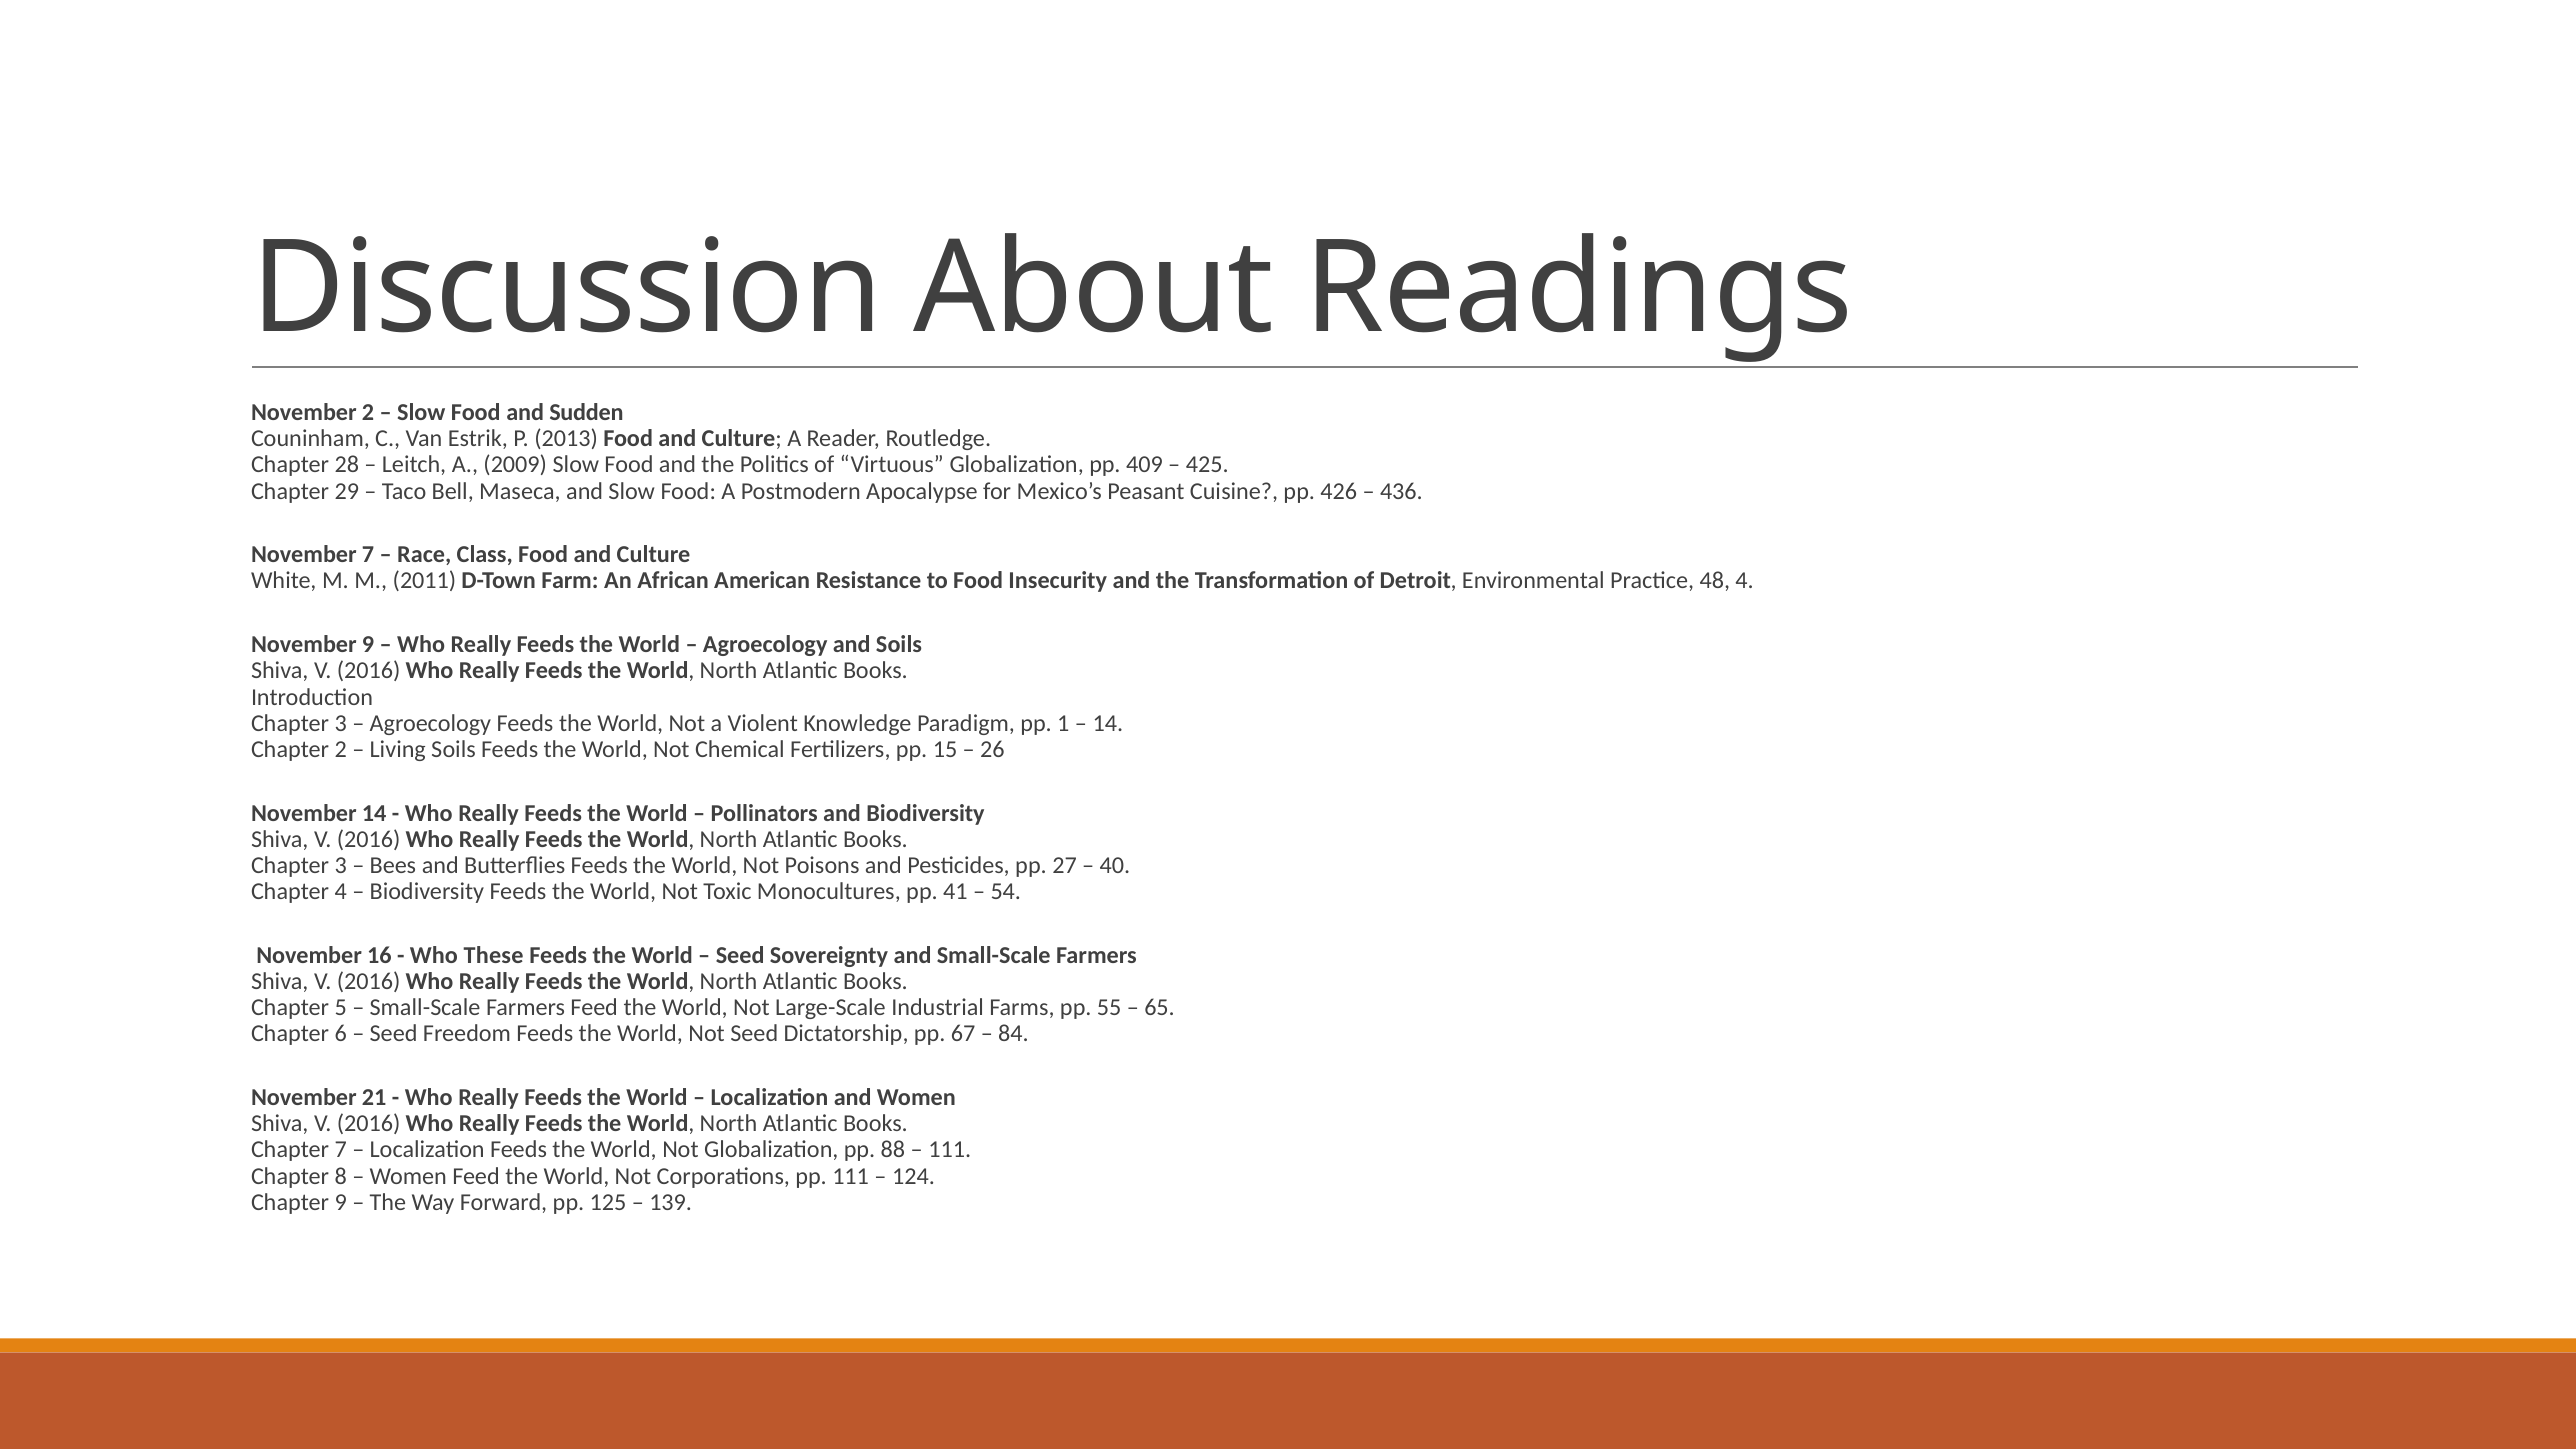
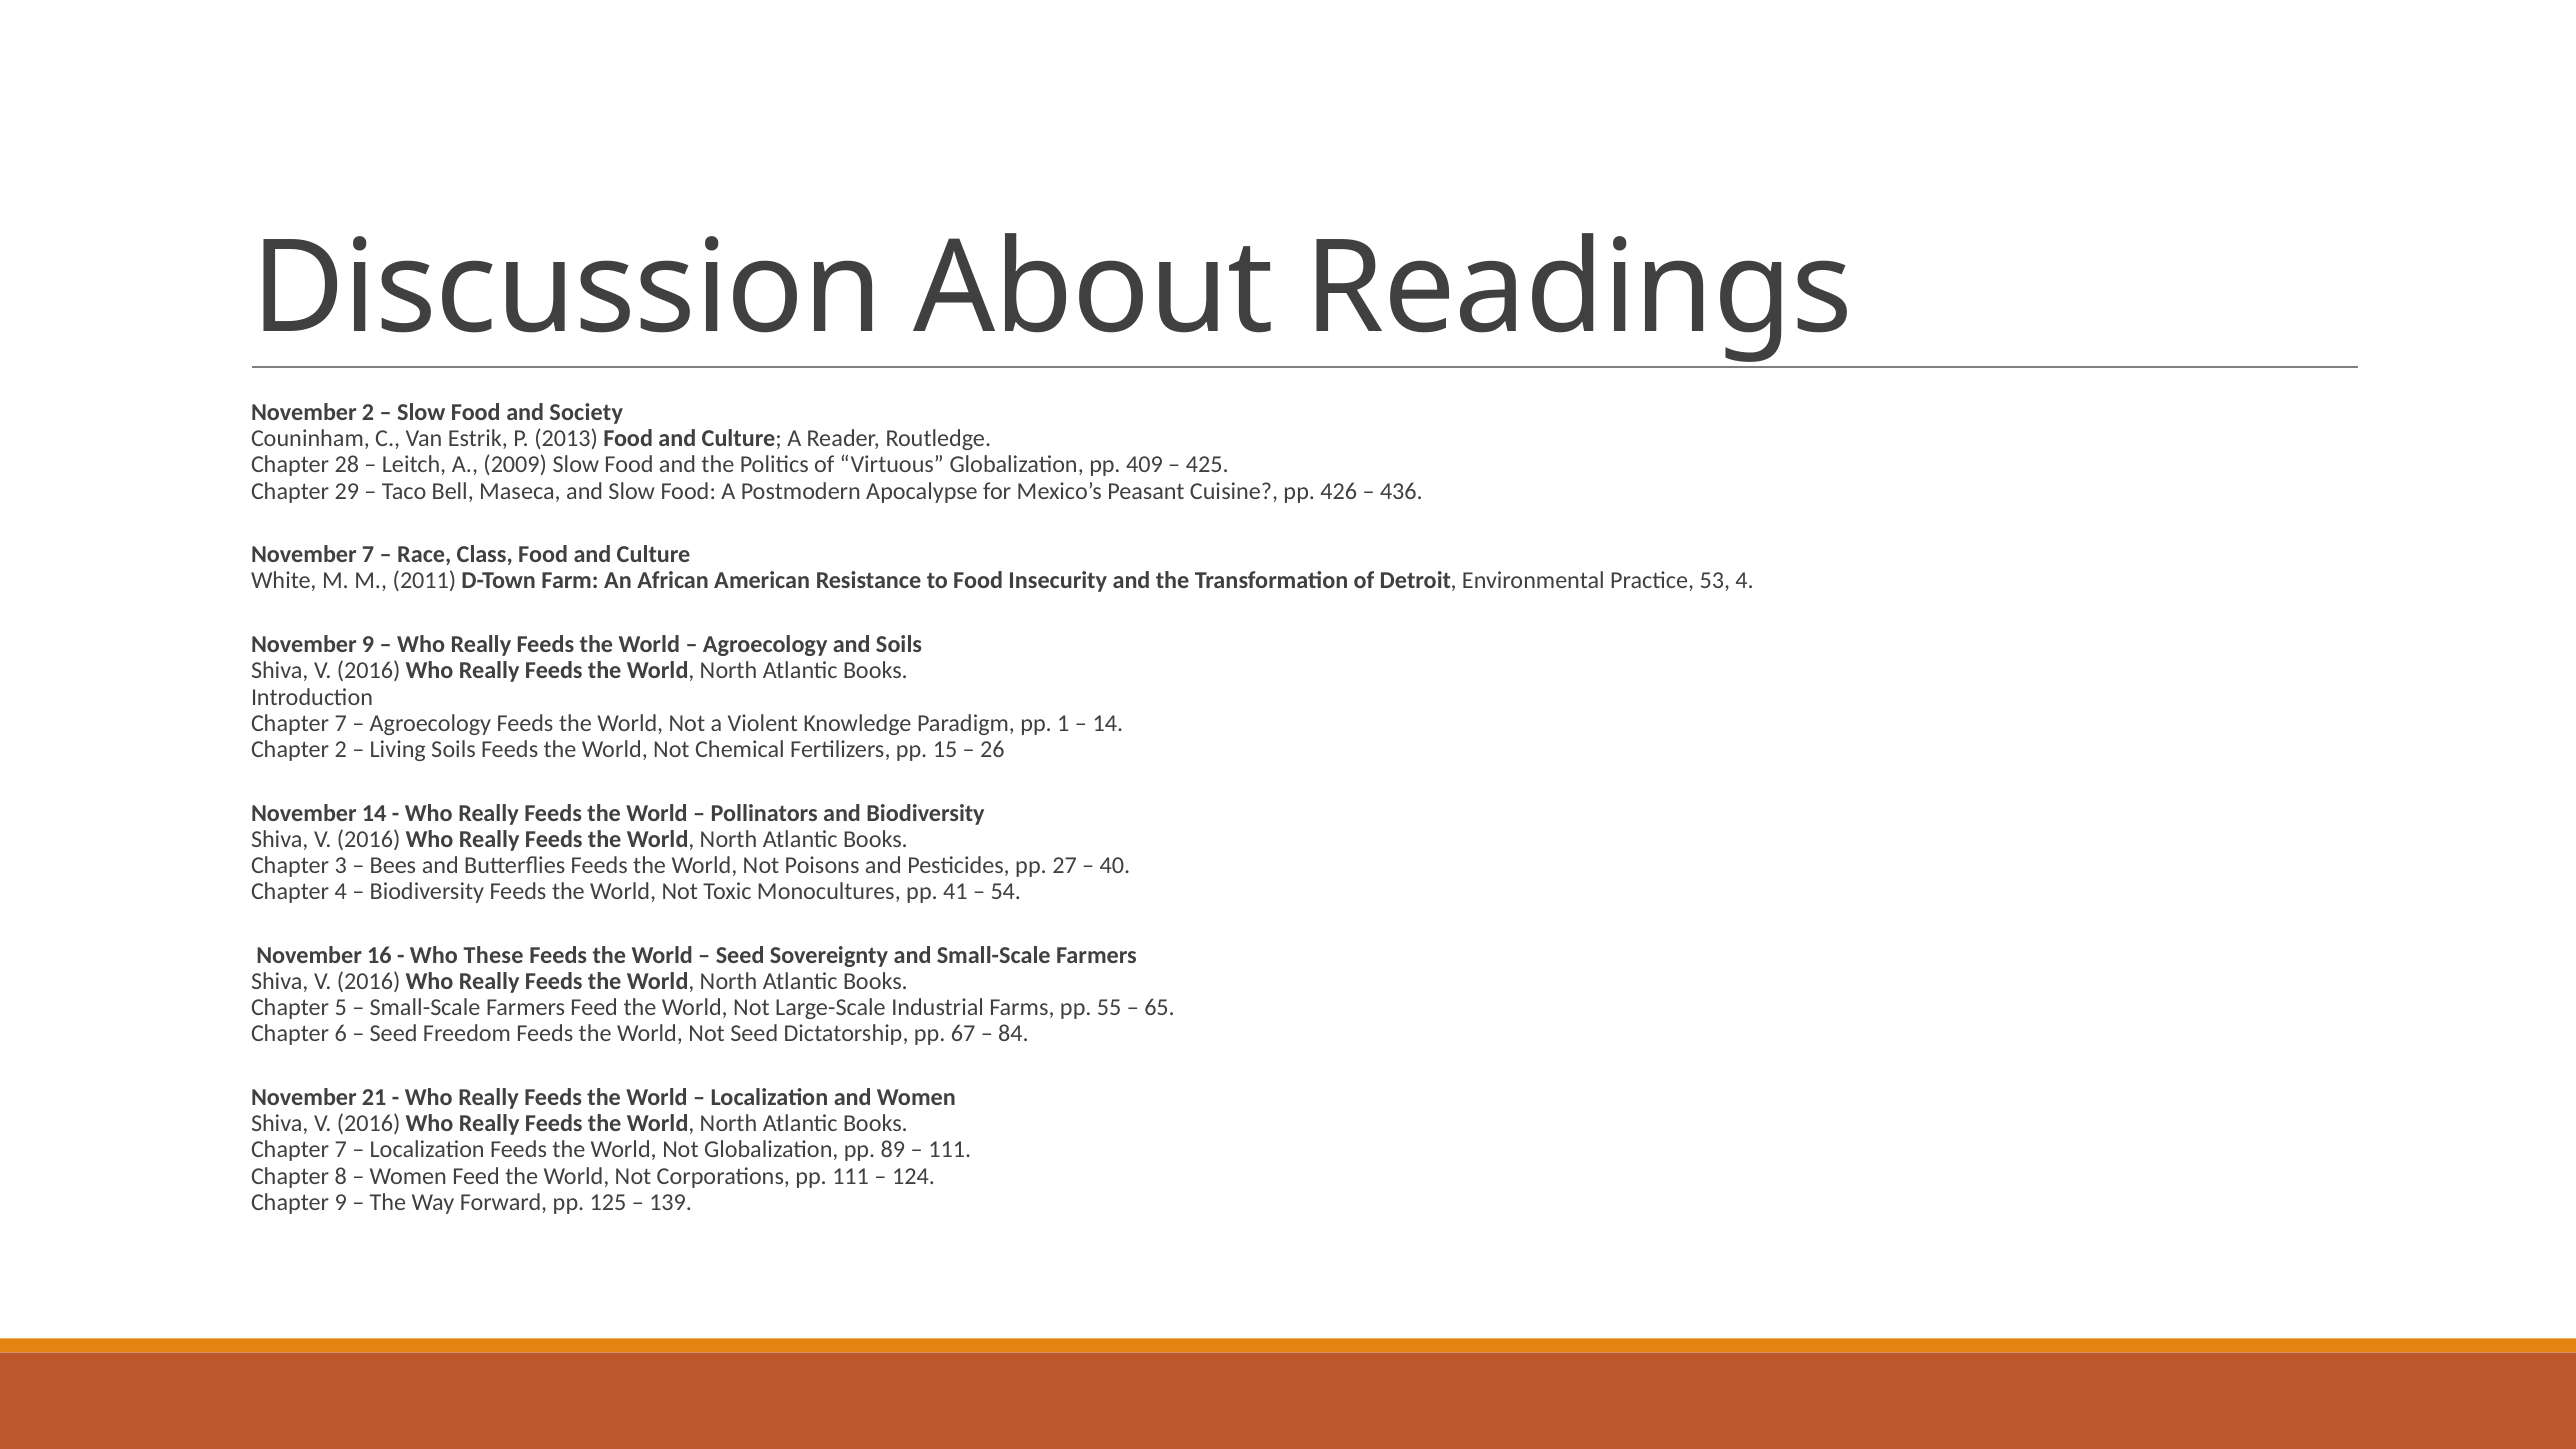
Sudden: Sudden -> Society (586, 413)
48: 48 -> 53 (1715, 581)
3: 3 -> 7 (341, 723)
88: 88 -> 89 (893, 1150)
